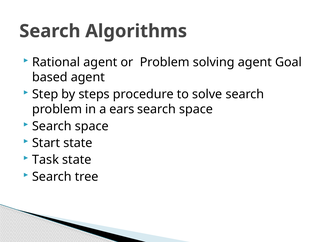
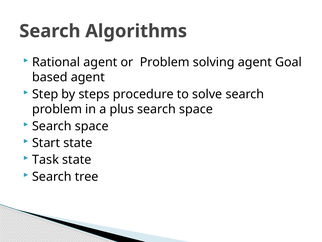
ears: ears -> plus (122, 109)
